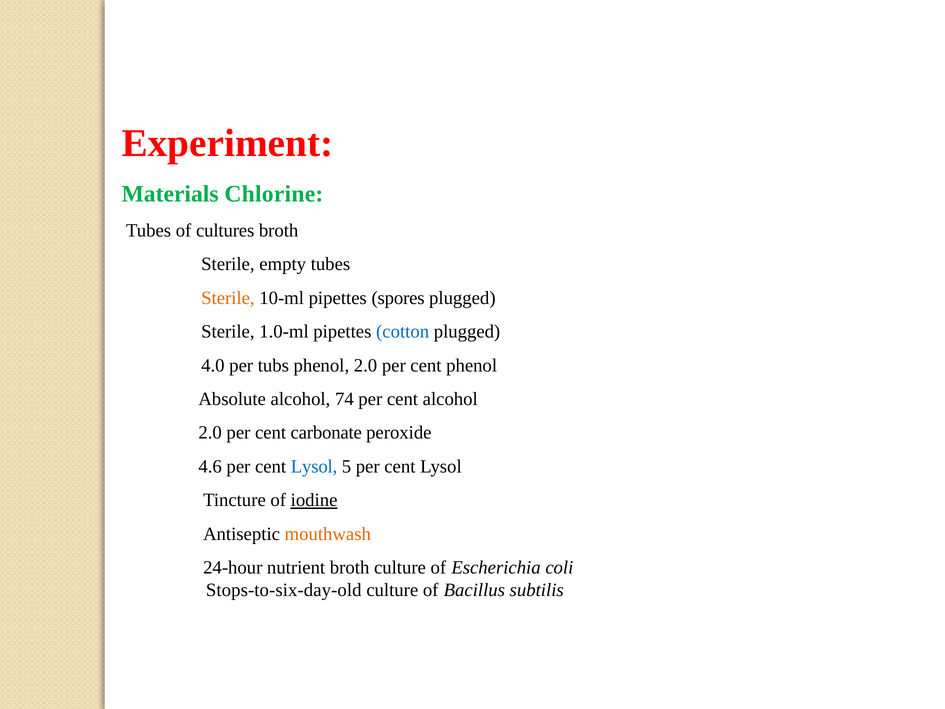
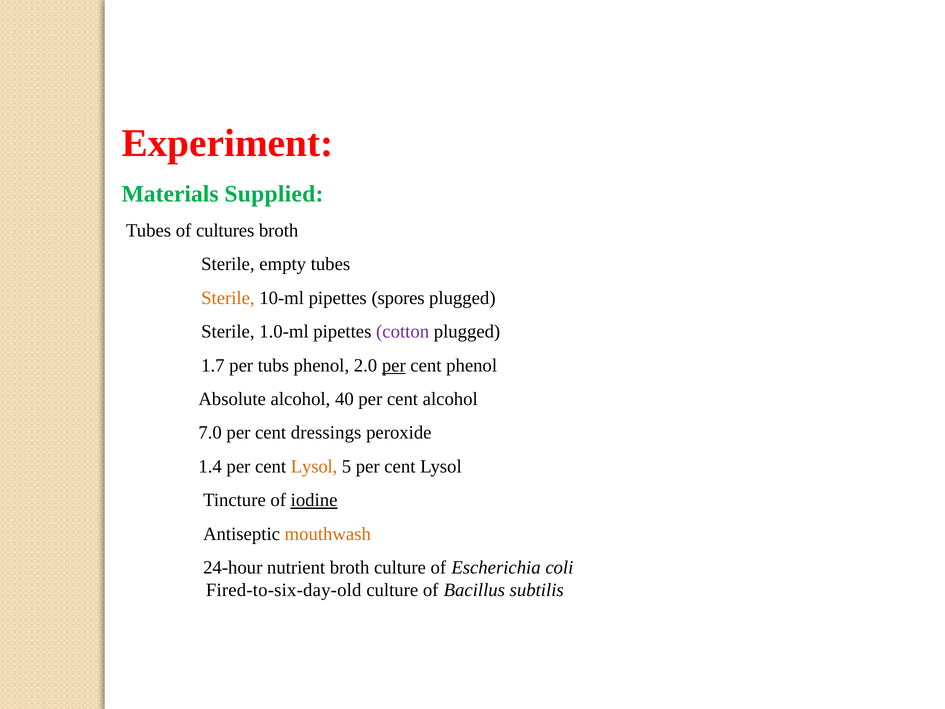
Chlorine: Chlorine -> Supplied (274, 194)
cotton colour: blue -> purple (403, 331)
4.0: 4.0 -> 1.7 (213, 365)
per underline: none -> present (394, 365)
74: 74 -> 40 (344, 399)
2.0: 2.0 -> 7.0 (210, 433)
carbonate: carbonate -> dressings (326, 433)
4.6: 4.6 -> 1.4 (210, 466)
Lysol colour: blue -> orange (314, 466)
Stops-to-six-day-old: Stops-to-six-day-old -> Fired-to-six-day-old (284, 590)
